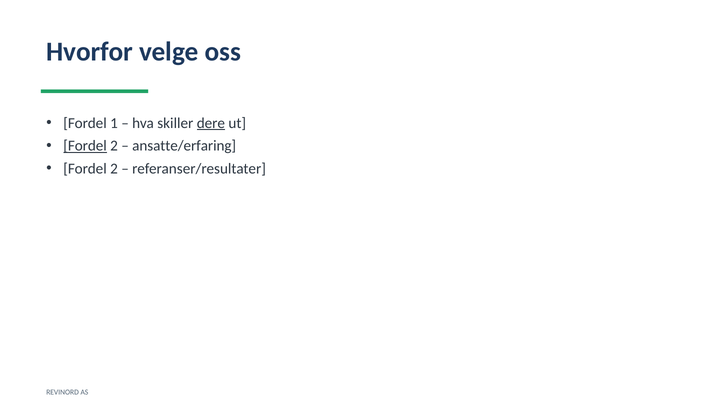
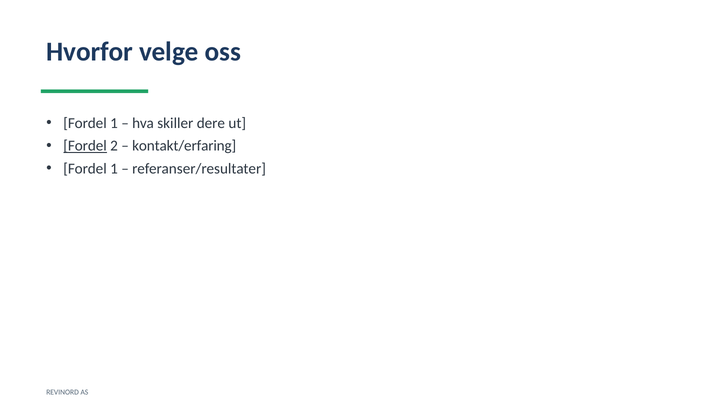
dere underline: present -> none (211, 123)
ansatte/erfaring: ansatte/erfaring -> kontakt/erfaring (184, 146)
2: 2 -> 1 (114, 169)
